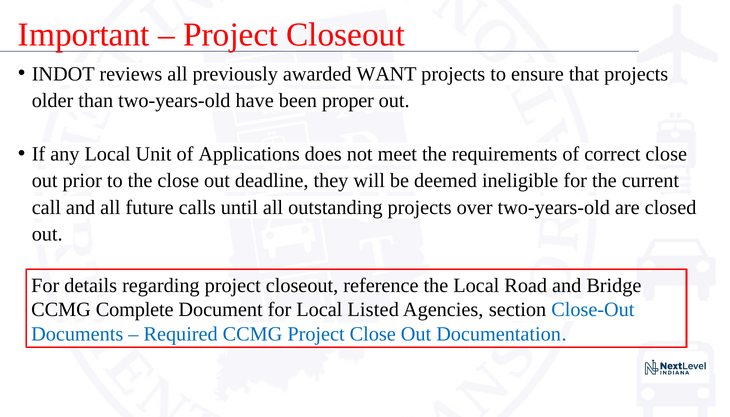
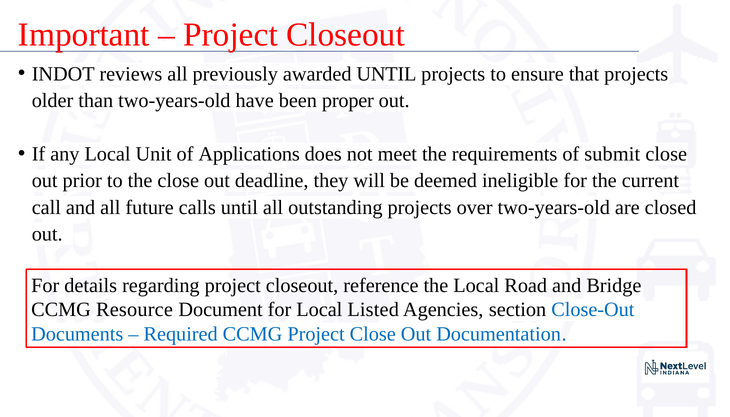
awarded WANT: WANT -> UNTIL (386, 74)
correct: correct -> submit (612, 154)
Complete: Complete -> Resource (135, 310)
